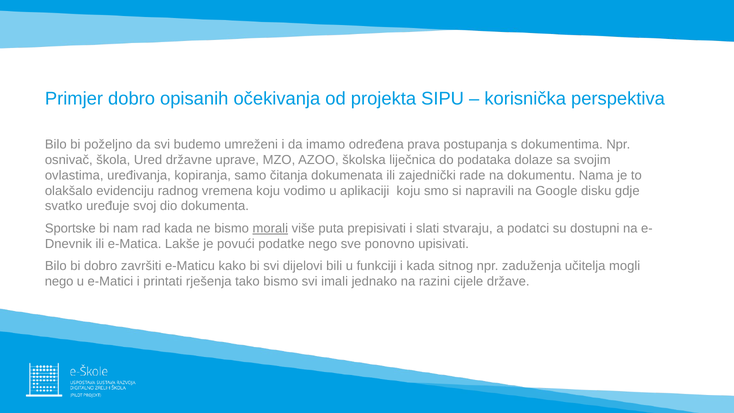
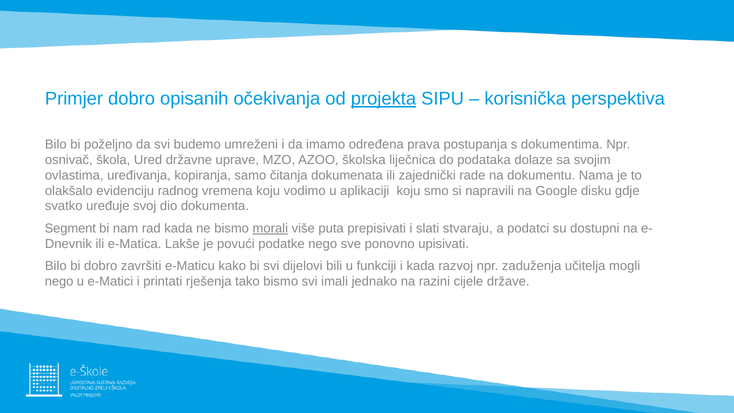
projekta underline: none -> present (383, 99)
Sportske: Sportske -> Segment (70, 228)
sitnog: sitnog -> razvoj (456, 266)
